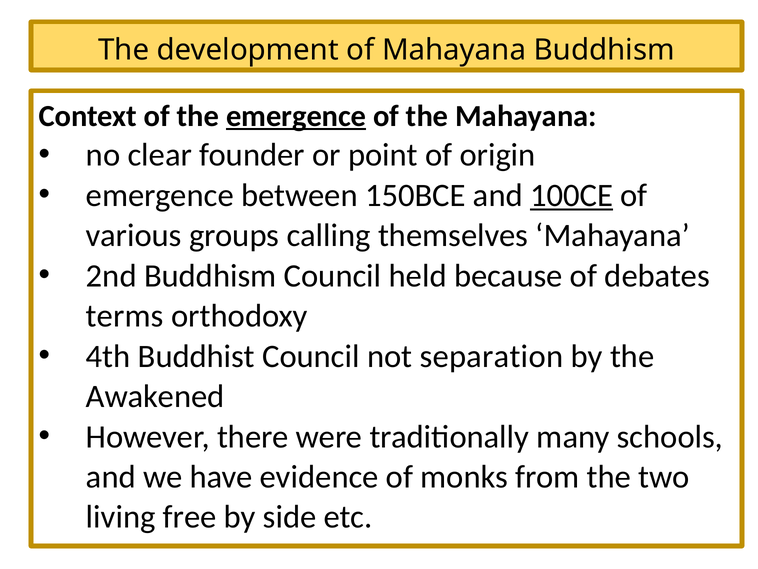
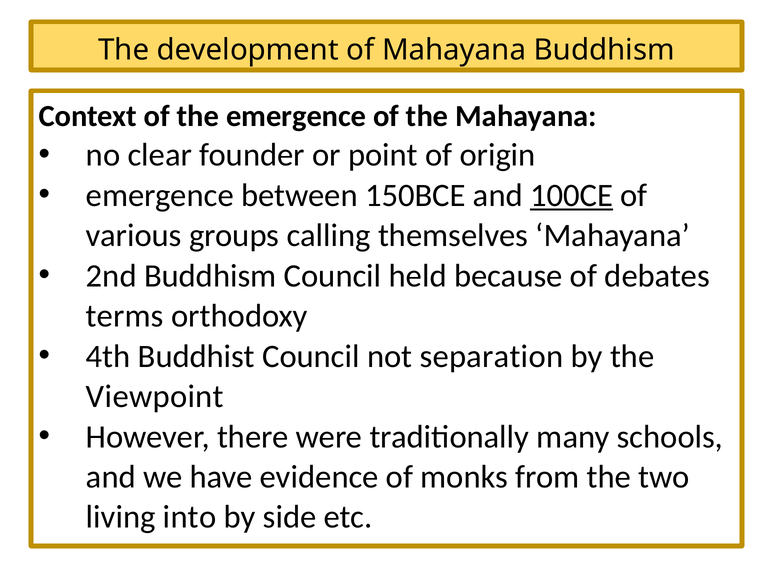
emergence underline: present -> none (296, 116)
Awakened: Awakened -> Viewpoint (155, 396)
free: free -> into (190, 517)
